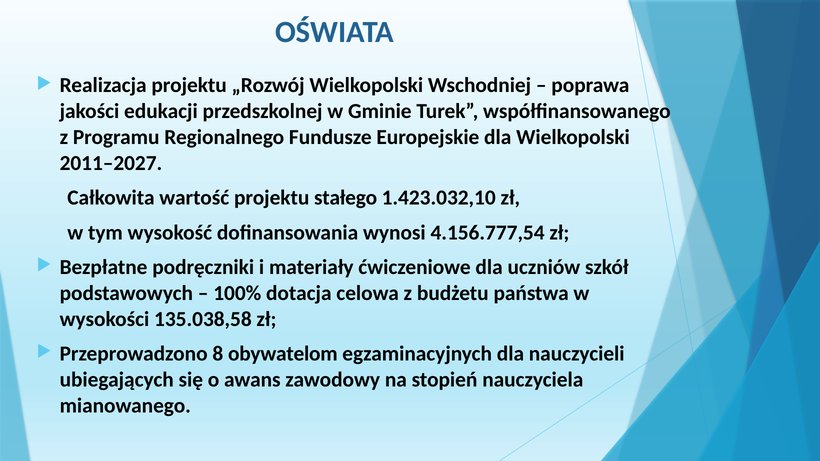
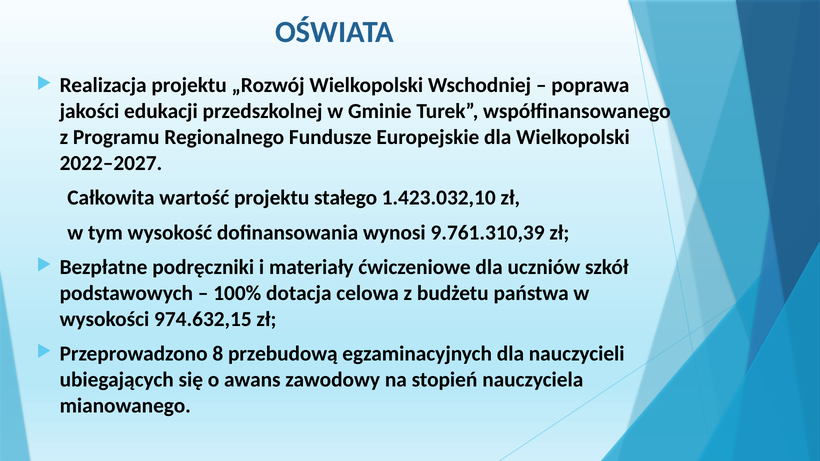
2011–2027: 2011–2027 -> 2022–2027 (111, 163)
4.156.777,54: 4.156.777,54 -> 9.761.310,39 (488, 233)
135.038,58: 135.038,58 -> 974.632,15 (203, 319)
obywatelom: obywatelom -> przebudową (283, 354)
